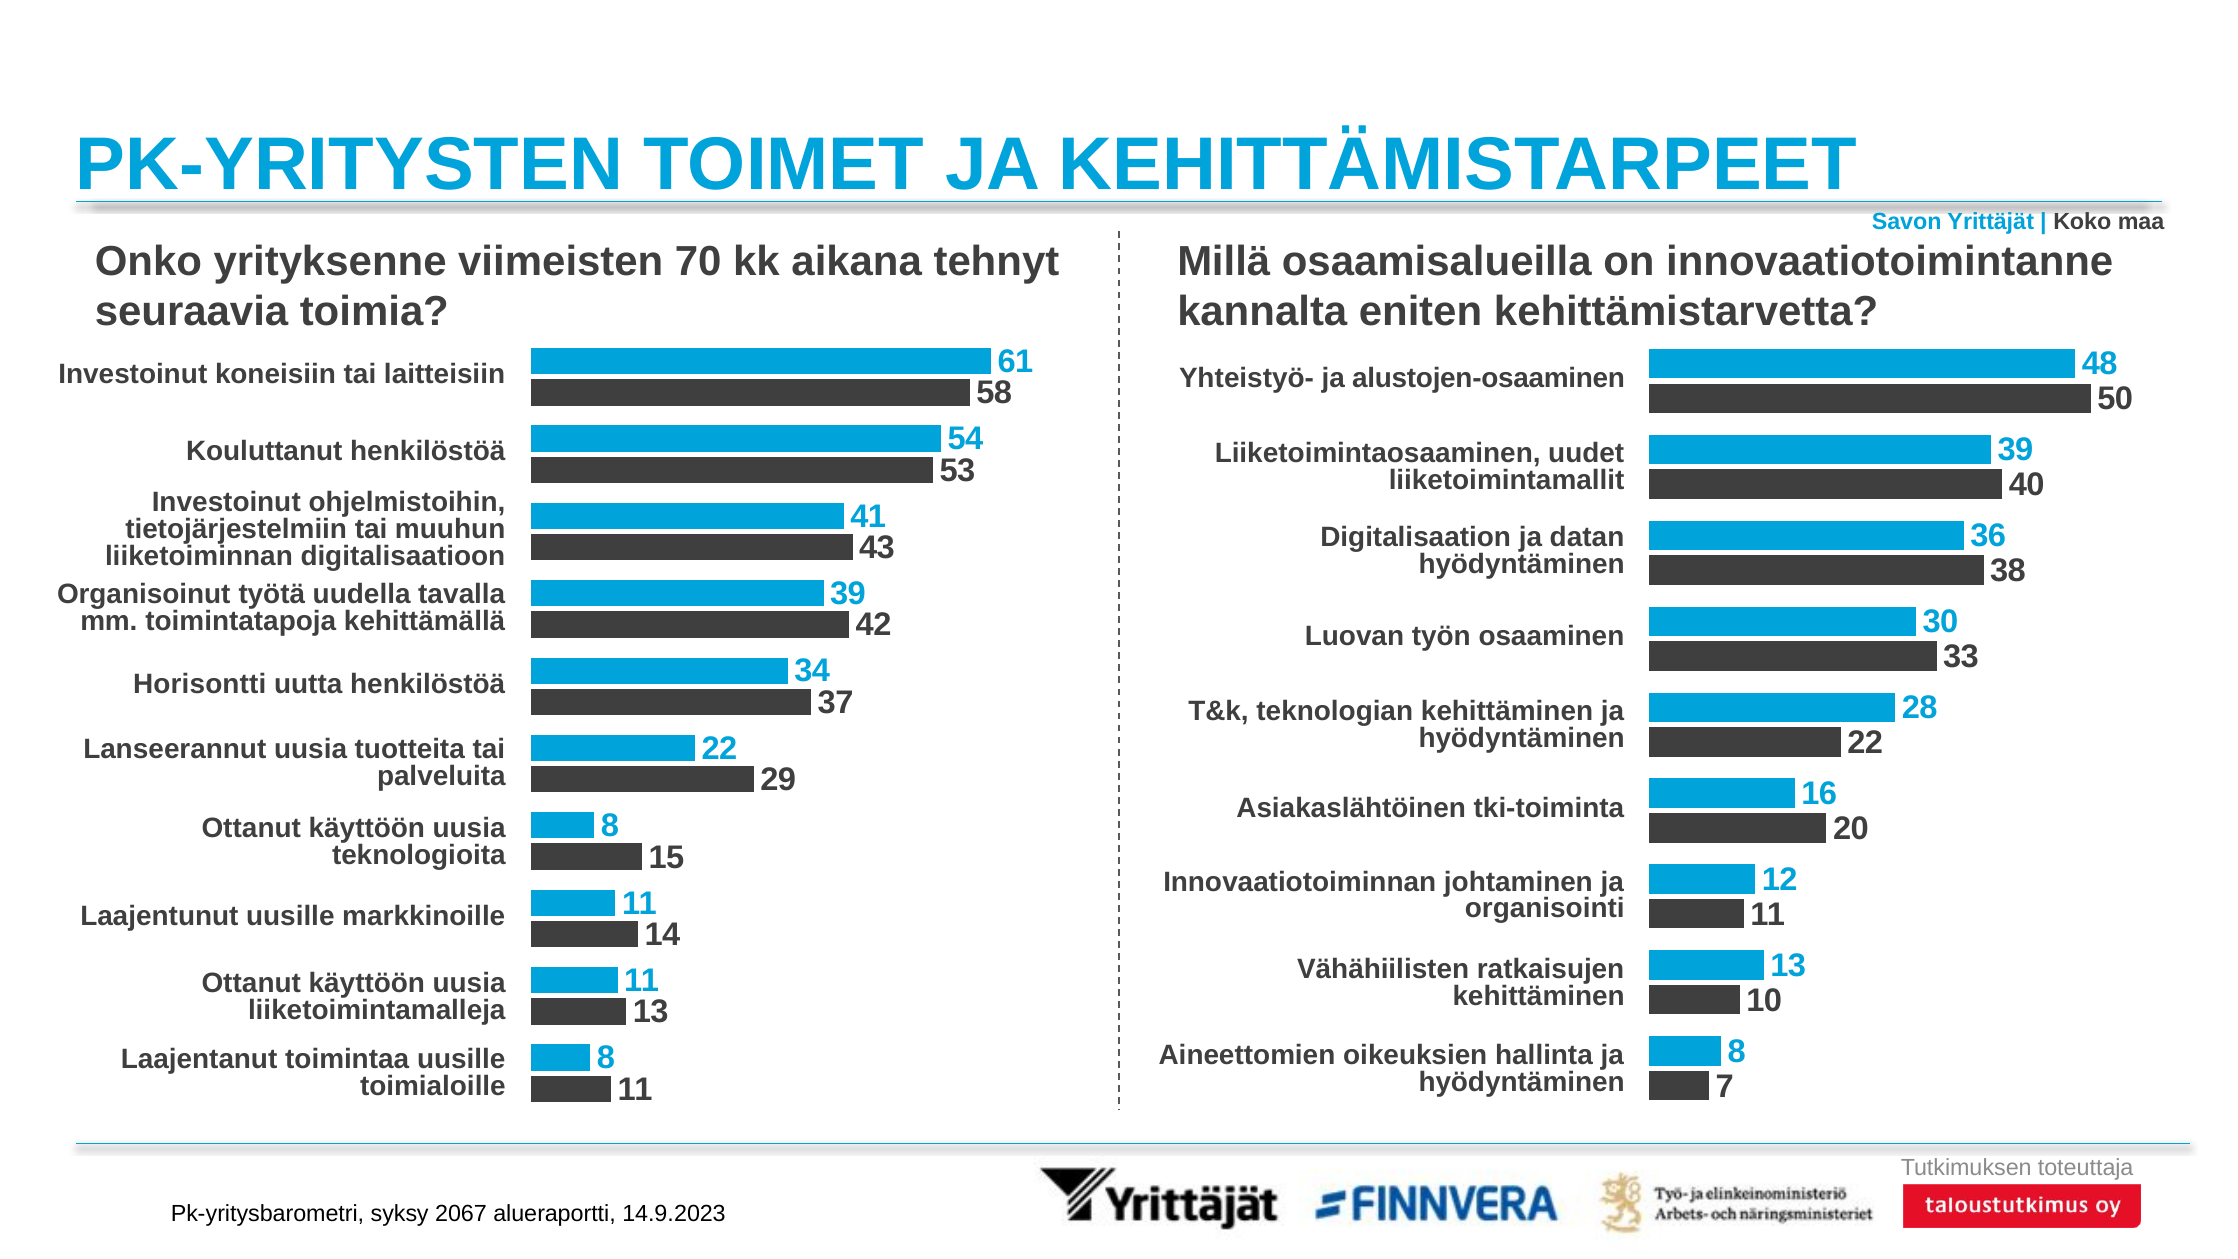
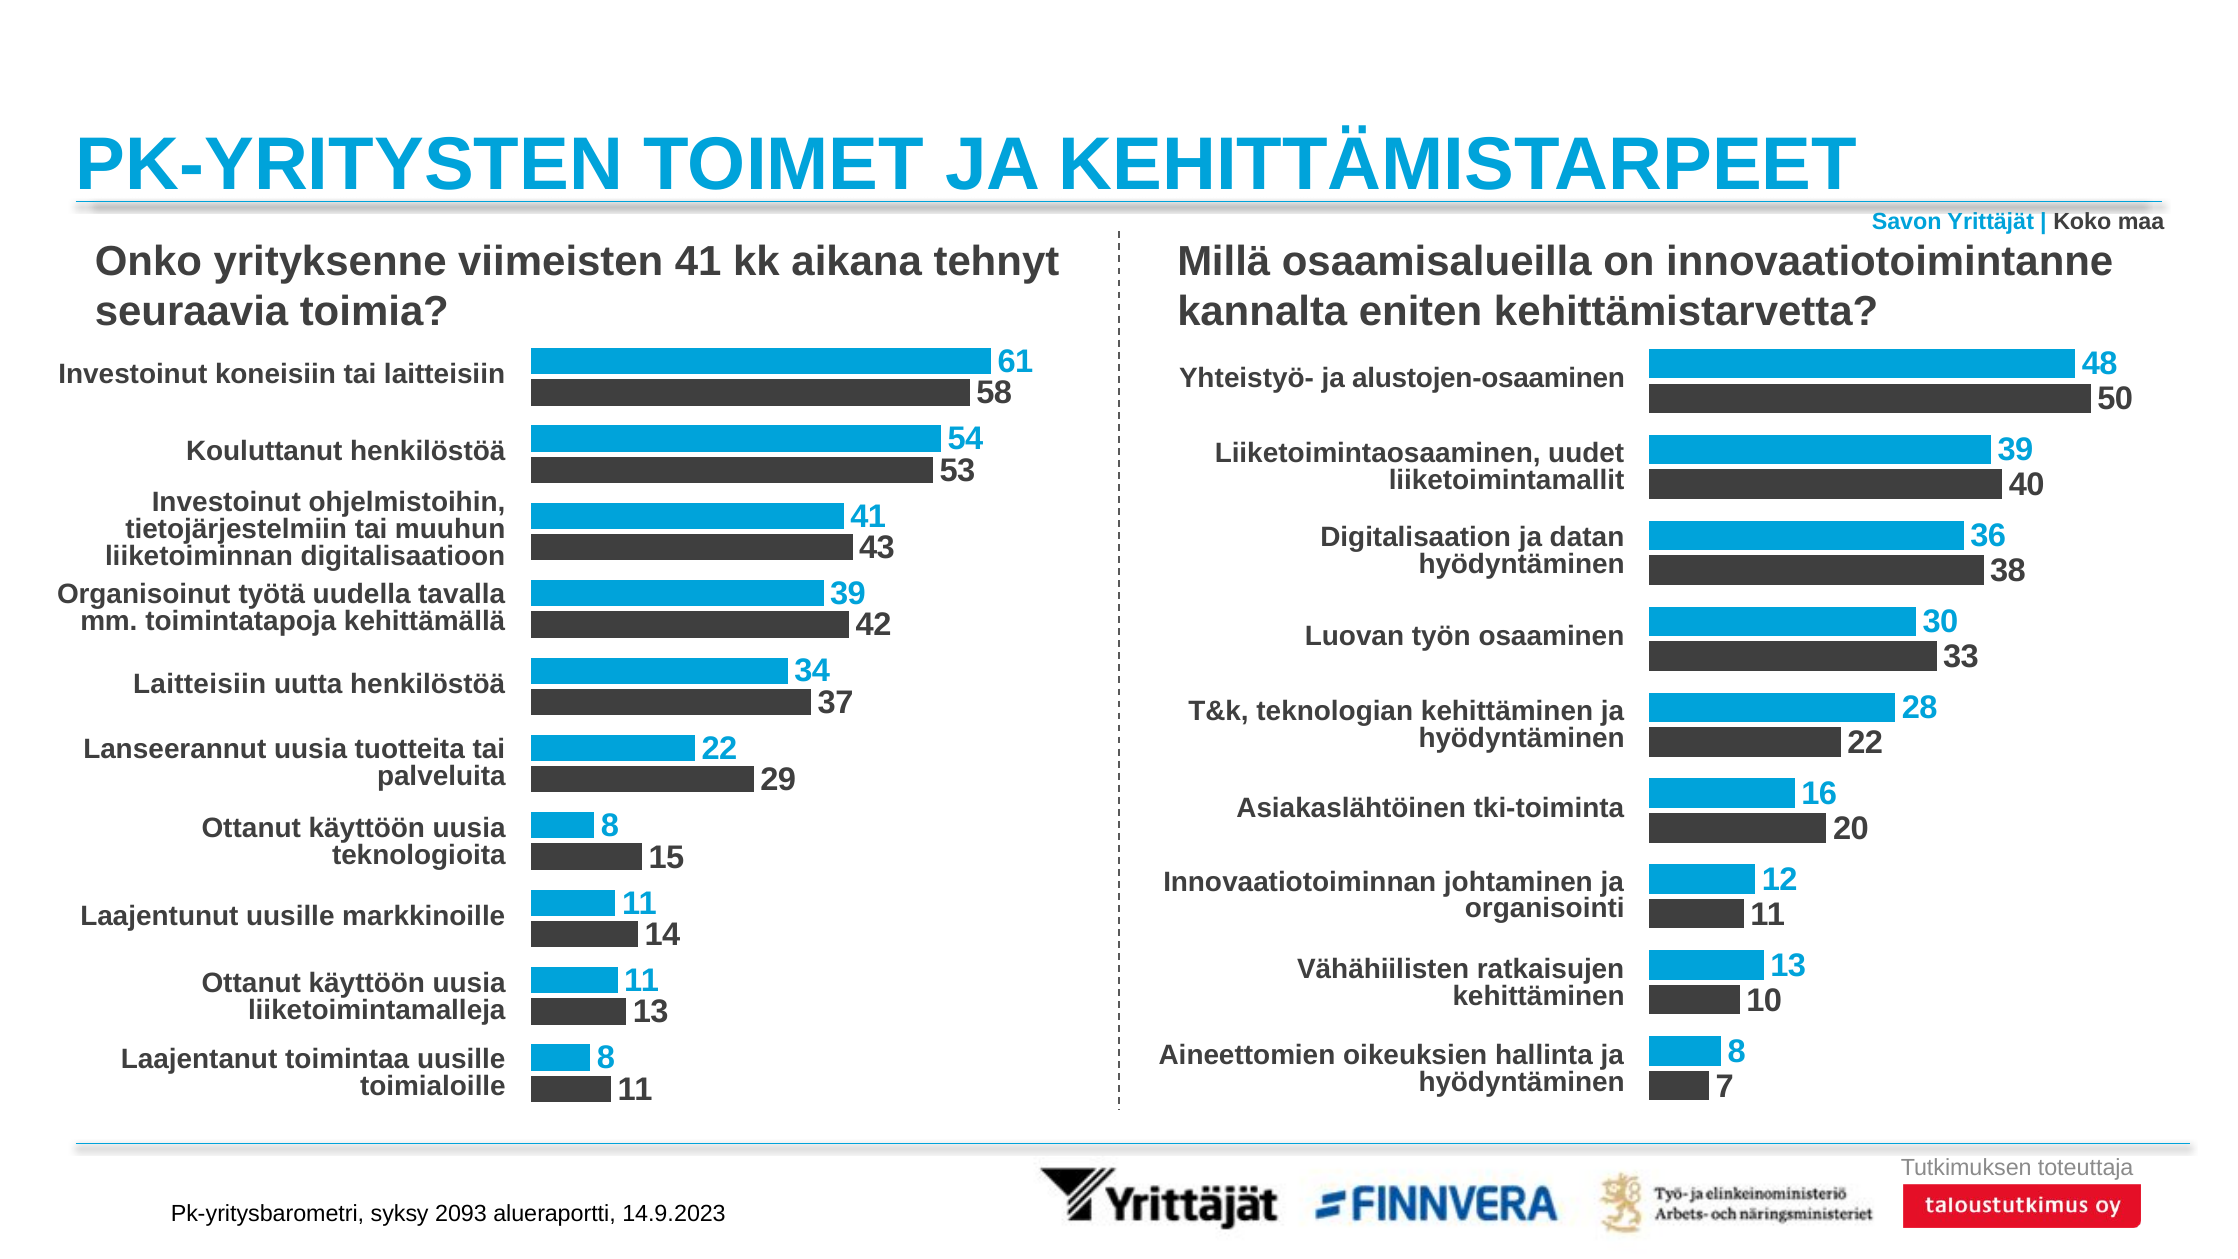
viimeisten 70: 70 -> 41 (698, 261)
Horisontti: Horisontti -> Laitteisiin (200, 684)
2067: 2067 -> 2093 (461, 1213)
